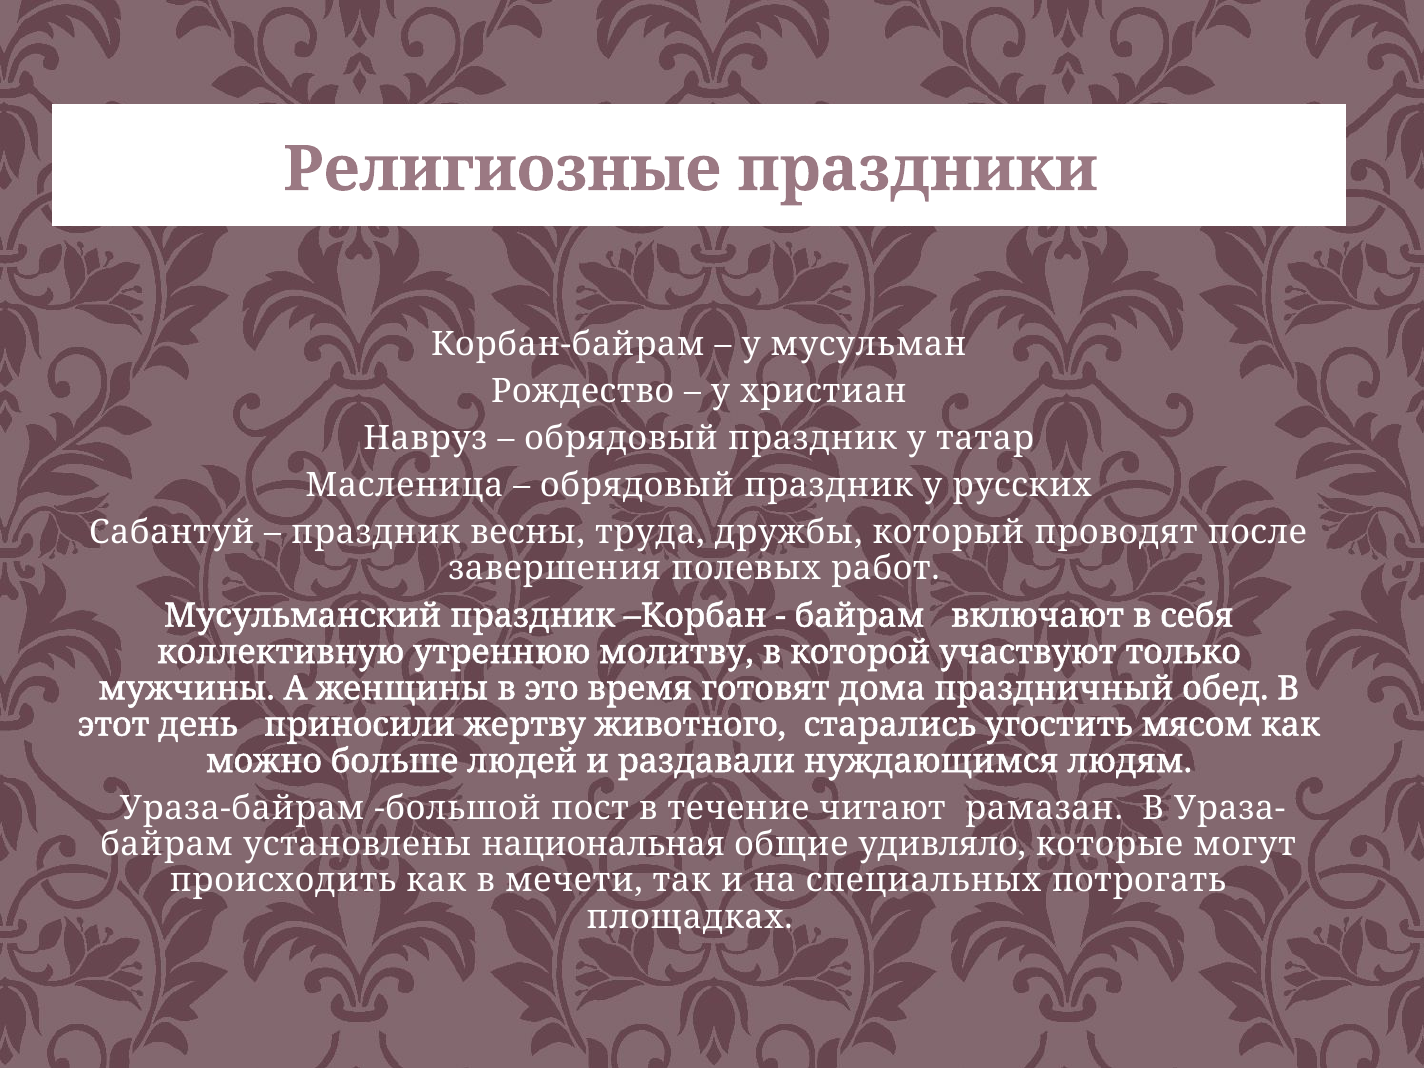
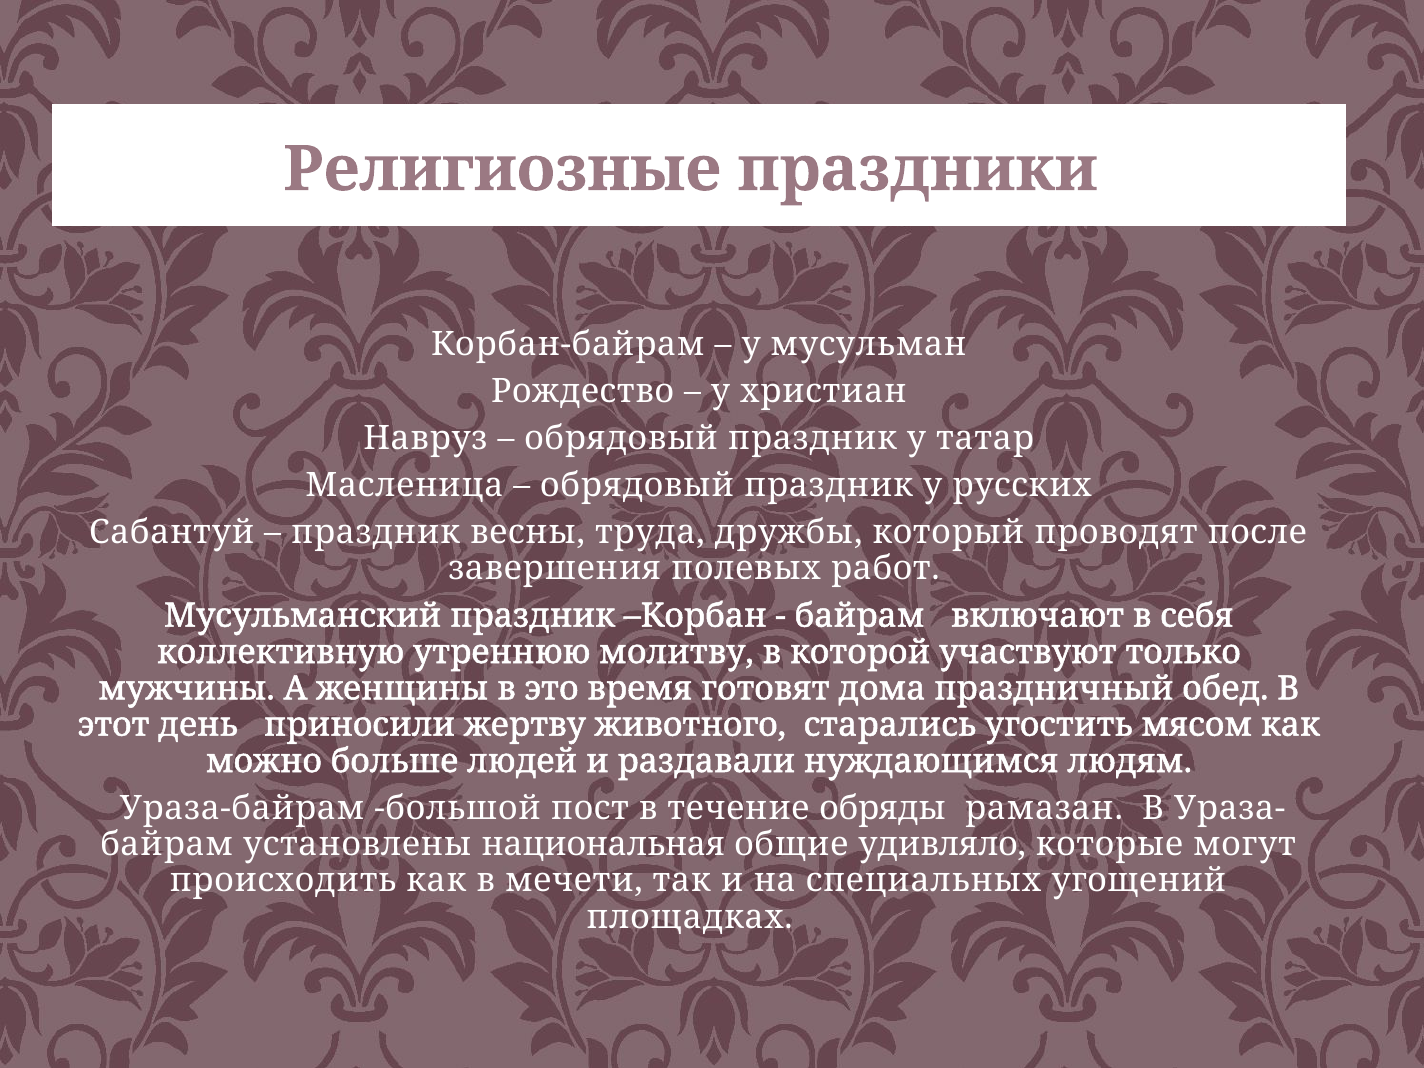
читают: читают -> обряды (883, 808)
потрогать: потрогать -> угощений (1139, 881)
